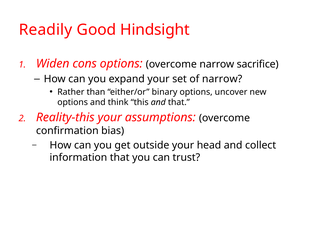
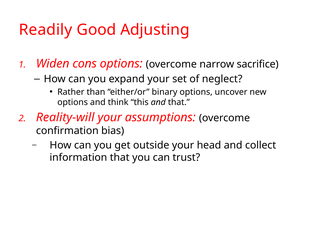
Hindsight: Hindsight -> Adjusting (155, 30)
of narrow: narrow -> neglect (222, 79)
Reality-this: Reality-this -> Reality-will (65, 118)
